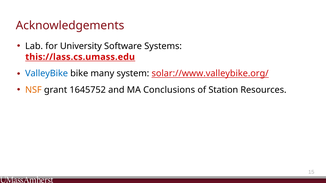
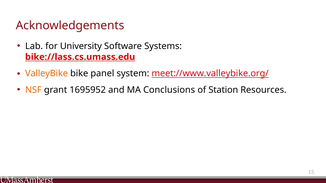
this://lass.cs.umass.edu: this://lass.cs.umass.edu -> bike://lass.cs.umass.edu (80, 57)
ValleyBike colour: blue -> orange (47, 74)
many: many -> panel (102, 74)
solar://www.valleybike.org/: solar://www.valleybike.org/ -> meet://www.valleybike.org/ (210, 74)
1645752: 1645752 -> 1695952 (88, 90)
